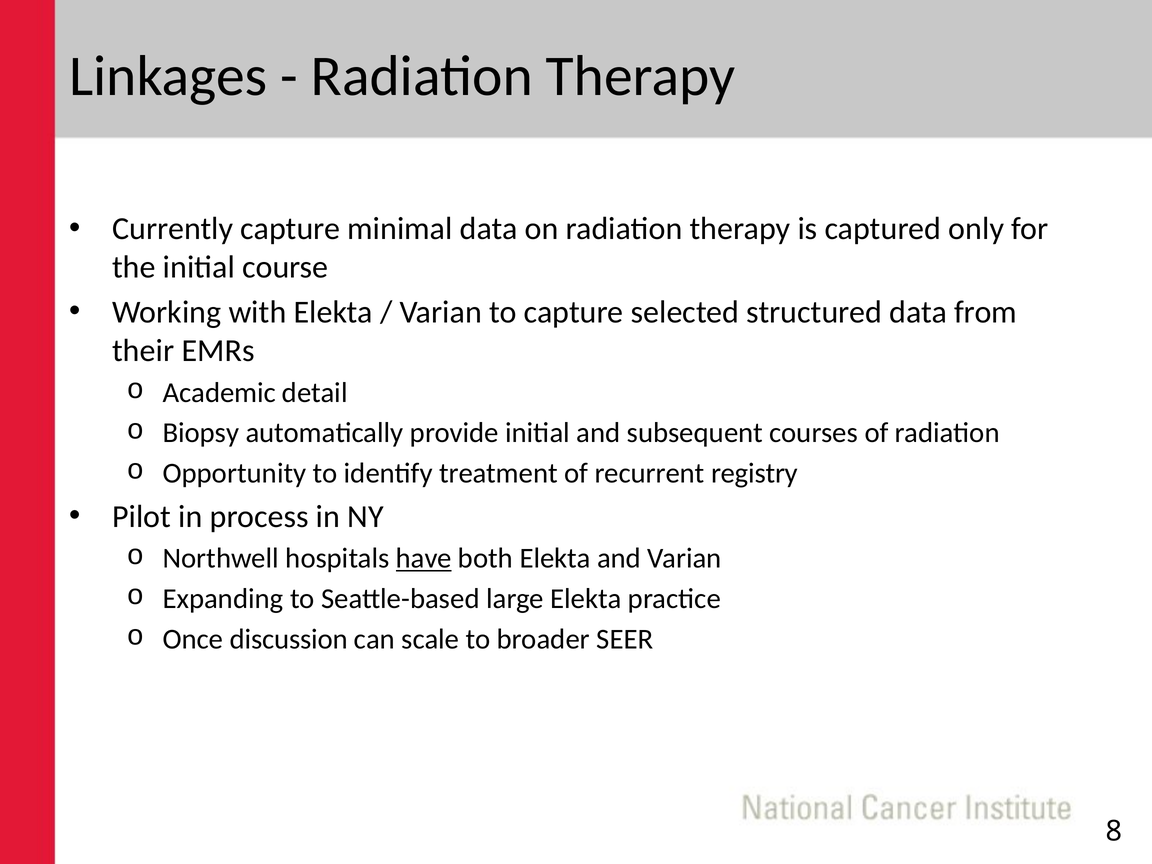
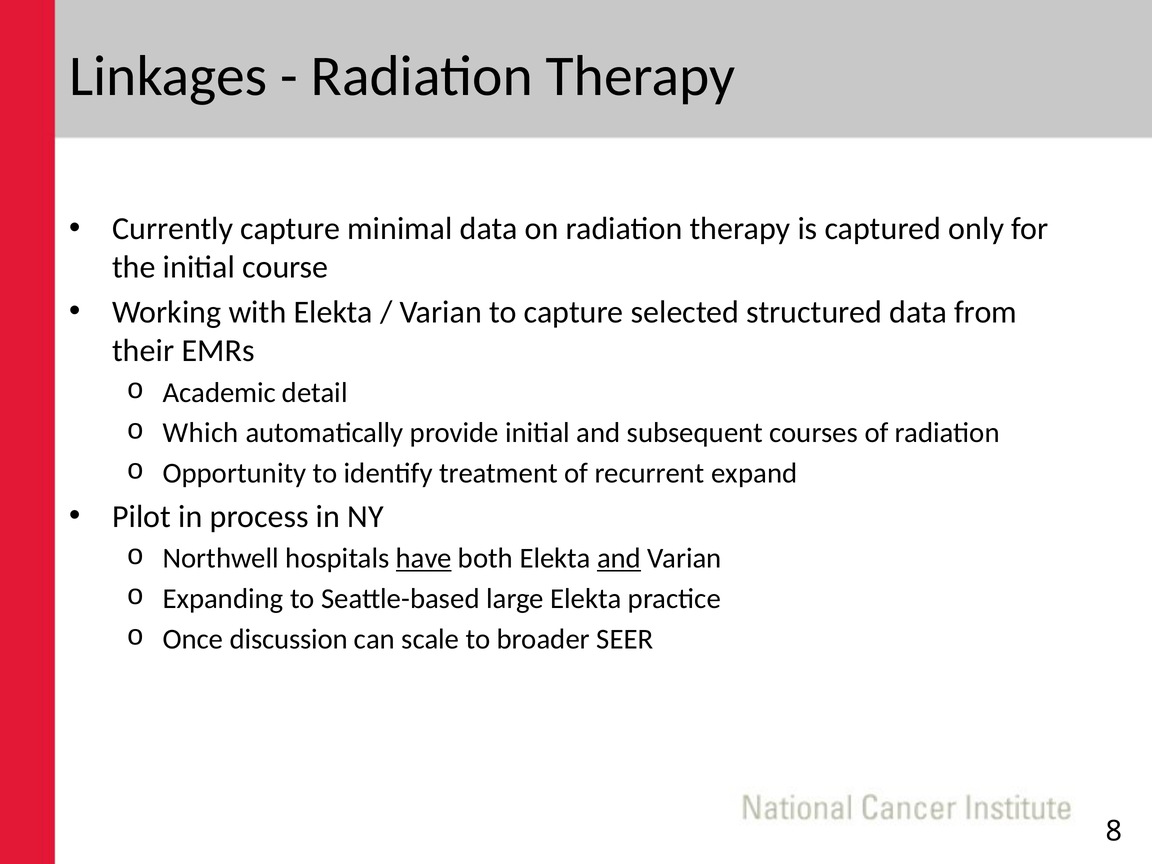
Biopsy: Biopsy -> Which (201, 433)
registry: registry -> expand (754, 473)
and underline: none -> present (619, 558)
